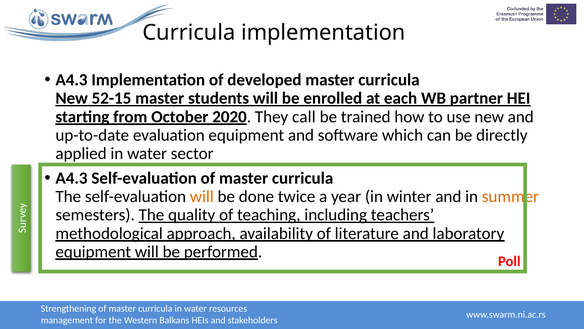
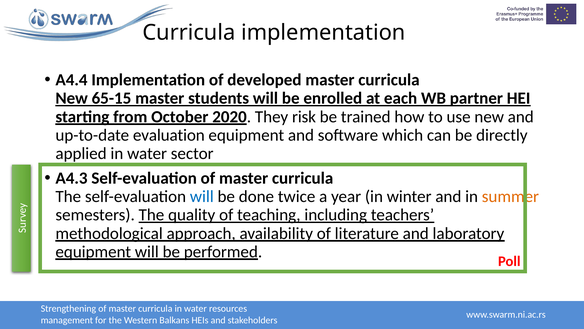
A4.3: A4.3 -> A4.4 (72, 80)
52-15: 52-15 -> 65-15 (111, 98)
call: call -> risk (304, 117)
will colour: orange -> blue (202, 196)
